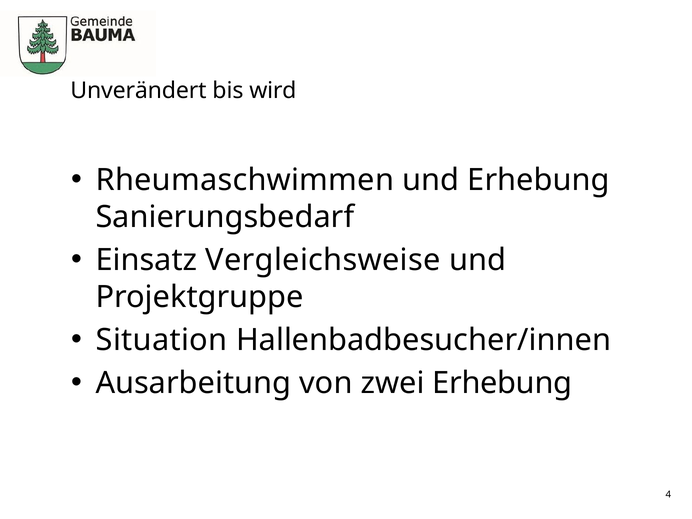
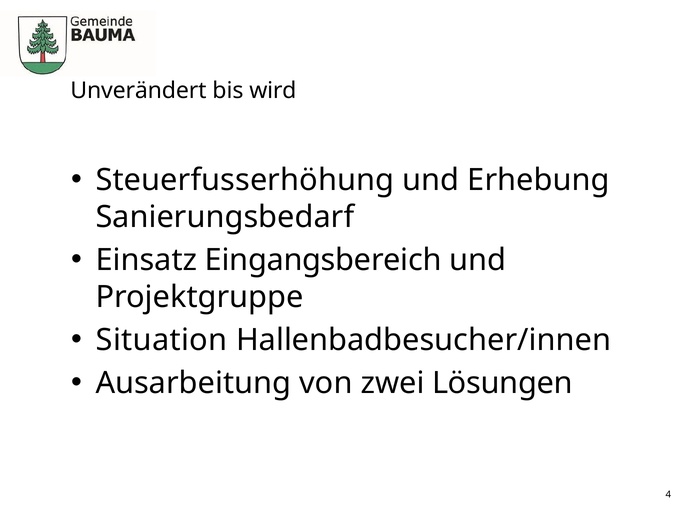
Rheumaschwimmen: Rheumaschwimmen -> Steuerfusserhöhung (245, 180)
Vergleichsweise: Vergleichsweise -> Eingangsbereich (323, 260)
zwei Erhebung: Erhebung -> Lösungen (502, 383)
